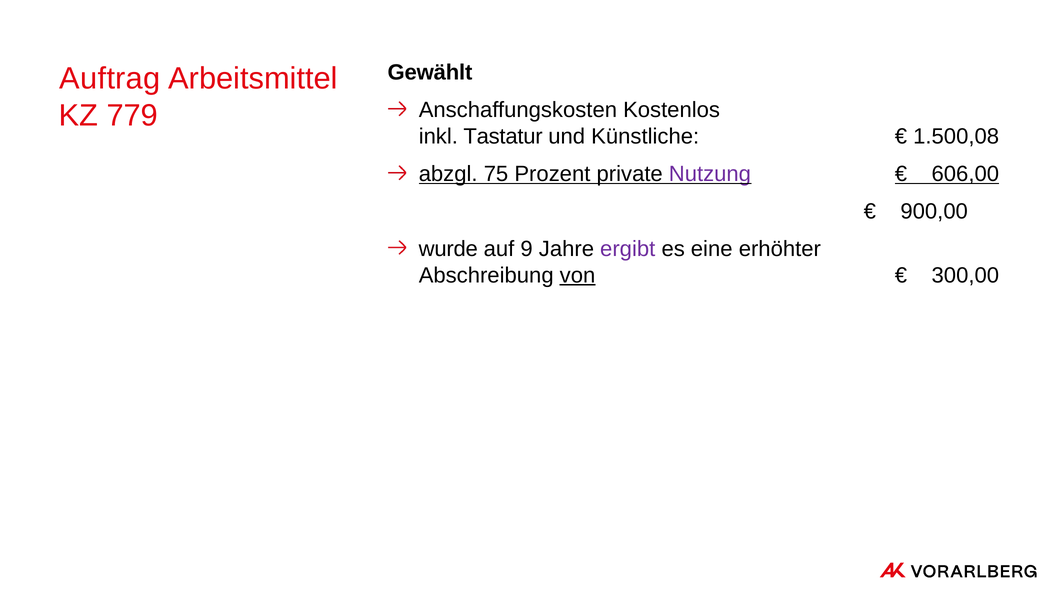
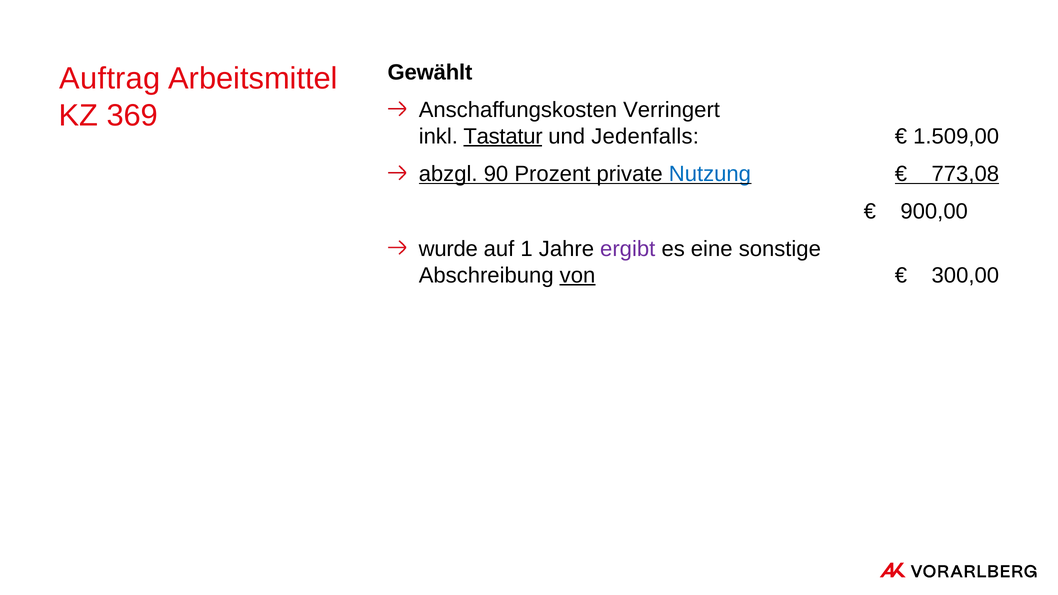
Kostenlos: Kostenlos -> Verringert (672, 110)
779: 779 -> 369 (132, 115)
Tastatur underline: none -> present (503, 136)
Künstliche: Künstliche -> Jedenfalls (645, 136)
1.500,08: 1.500,08 -> 1.509,00 (956, 136)
75: 75 -> 90 (496, 174)
Nutzung colour: purple -> blue (710, 174)
606,00: 606,00 -> 773,08 (965, 174)
9: 9 -> 1 (527, 249)
erhöhter: erhöhter -> sonstige (780, 249)
